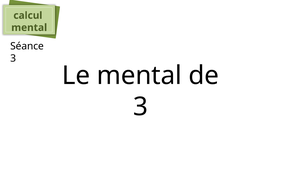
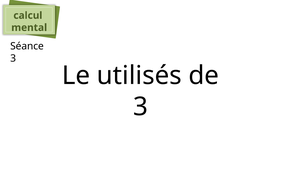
Le mental: mental -> utilisés (139, 75)
